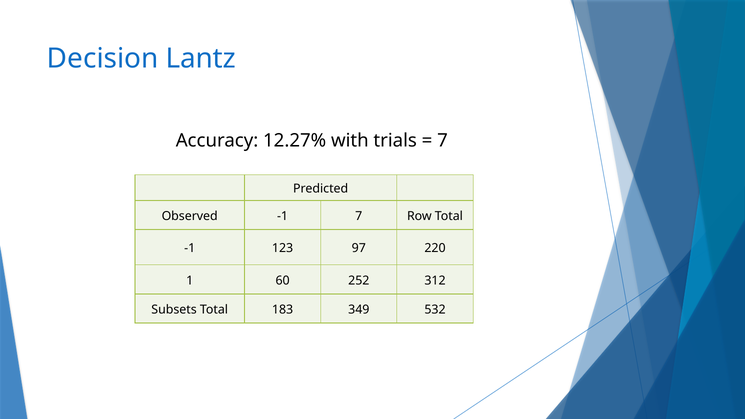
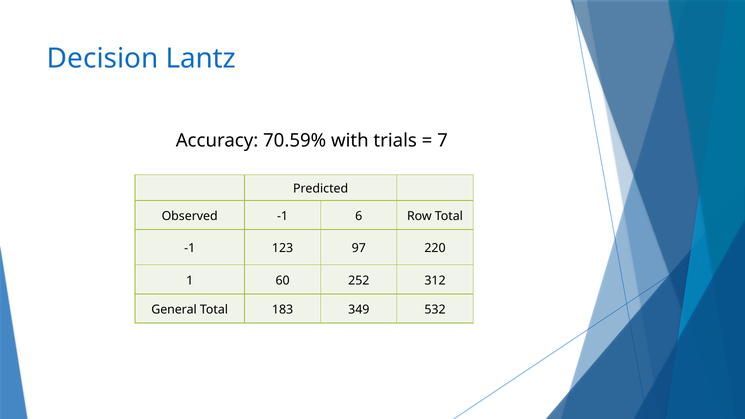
12.27%: 12.27% -> 70.59% (295, 141)
-1 7: 7 -> 6 (359, 216)
Subsets: Subsets -> General (174, 310)
